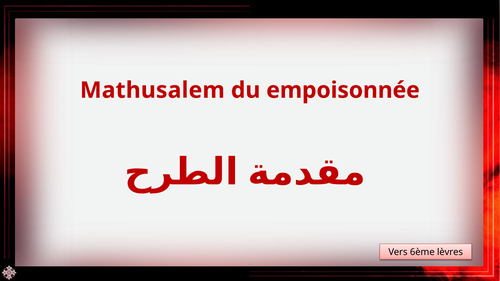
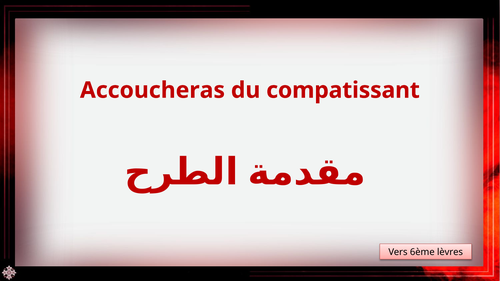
Mathusalem: Mathusalem -> Accoucheras (152, 90)
empoisonnée: empoisonnée -> compatissant (343, 90)
